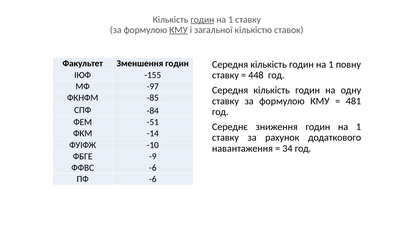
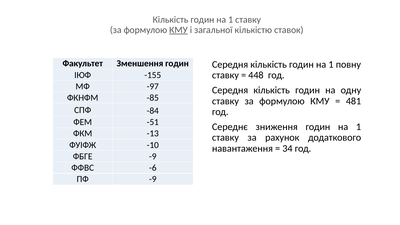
годин underline: present -> none (202, 20)
-14: -14 -> -13 (153, 134)
ПФ -6: -6 -> -9 (153, 179)
